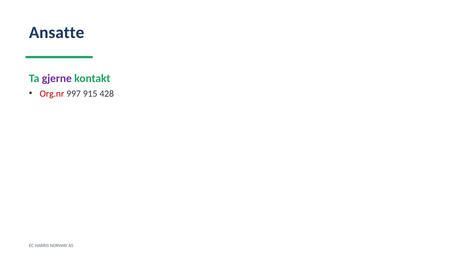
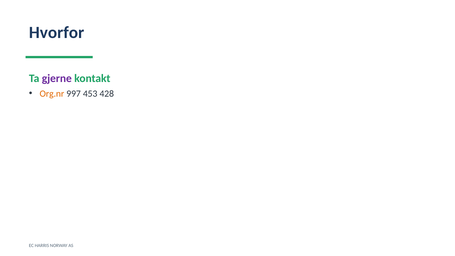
Ansatte: Ansatte -> Hvorfor (57, 32)
Org.nr colour: red -> orange (52, 94)
915: 915 -> 453 (90, 94)
